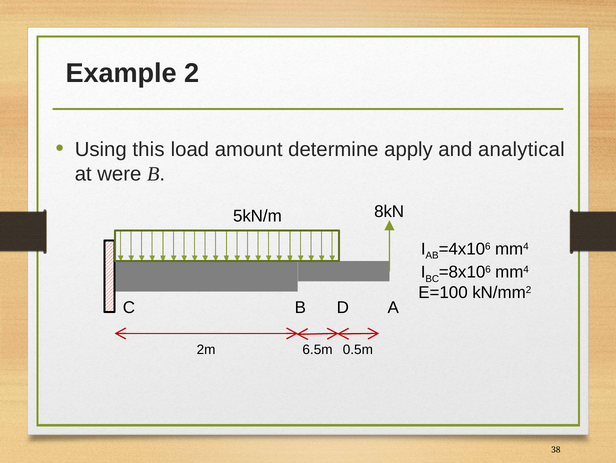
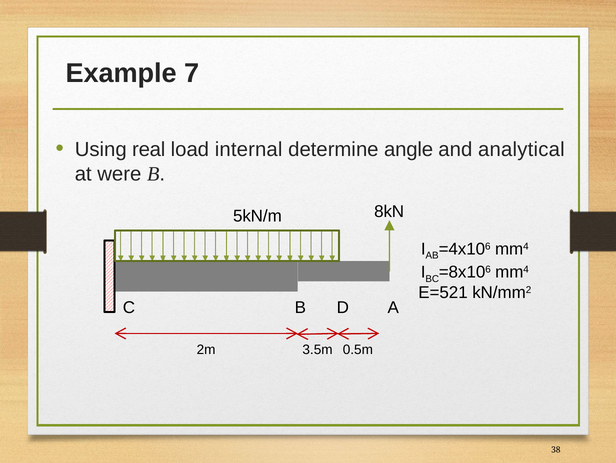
2: 2 -> 7 (192, 73)
this: this -> real (149, 149)
amount: amount -> internal (249, 149)
apply: apply -> angle (409, 149)
E=100: E=100 -> E=521 (443, 292)
6.5m: 6.5m -> 3.5m (318, 349)
